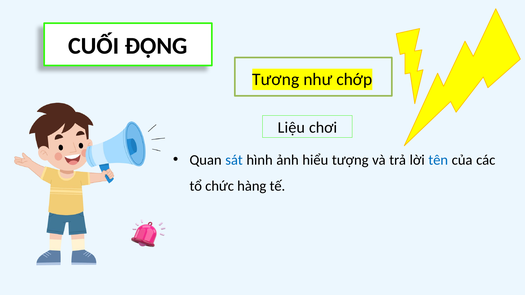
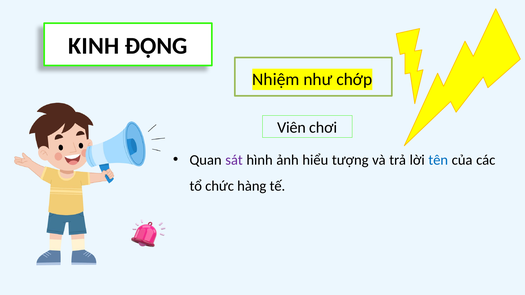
CUỐI: CUỐI -> KINH (94, 46)
Tương: Tương -> Nhiệm (276, 80)
Liệu: Liệu -> Viên (291, 128)
sát colour: blue -> purple (234, 160)
